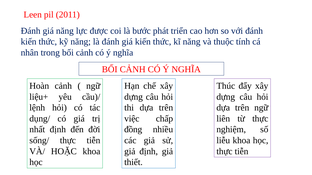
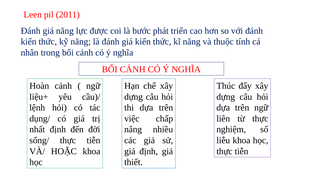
đồng: đồng -> nâng (133, 130)
